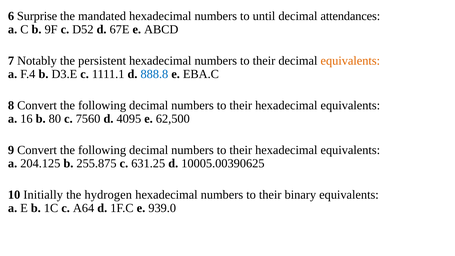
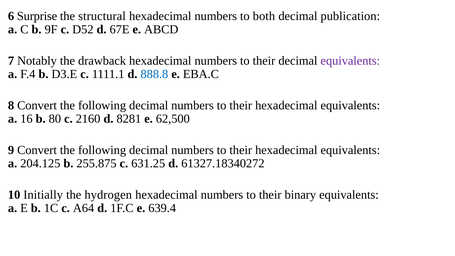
mandated: mandated -> structural (102, 16)
until: until -> both (264, 16)
attendances: attendances -> publication (350, 16)
persistent: persistent -> drawback (102, 61)
equivalents colour: orange -> purple (350, 61)
7560: 7560 -> 2160 (88, 119)
4095: 4095 -> 8281 (129, 119)
10005.00390625: 10005.00390625 -> 61327.18340272 (223, 163)
939.0: 939.0 -> 639.4 (162, 208)
